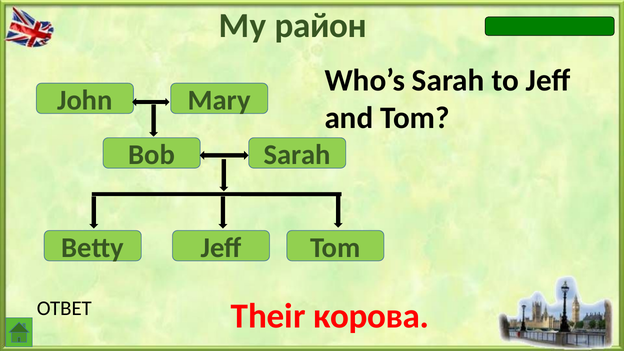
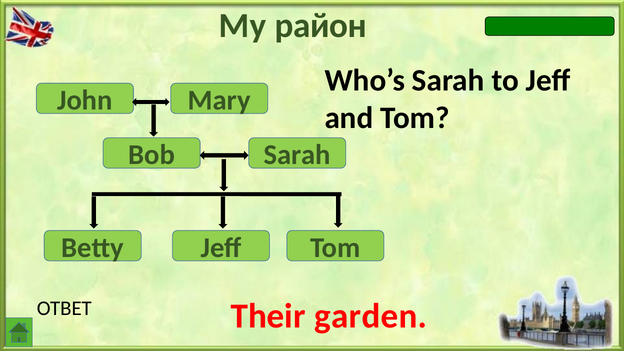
корова: корова -> garden (371, 316)
